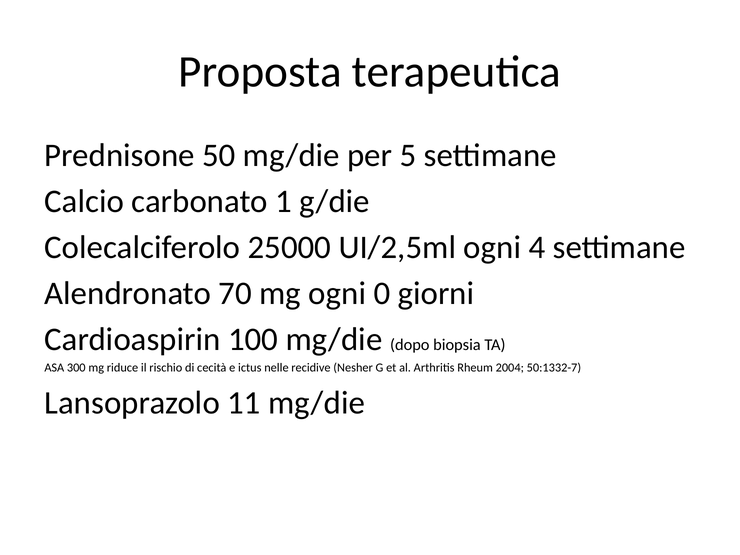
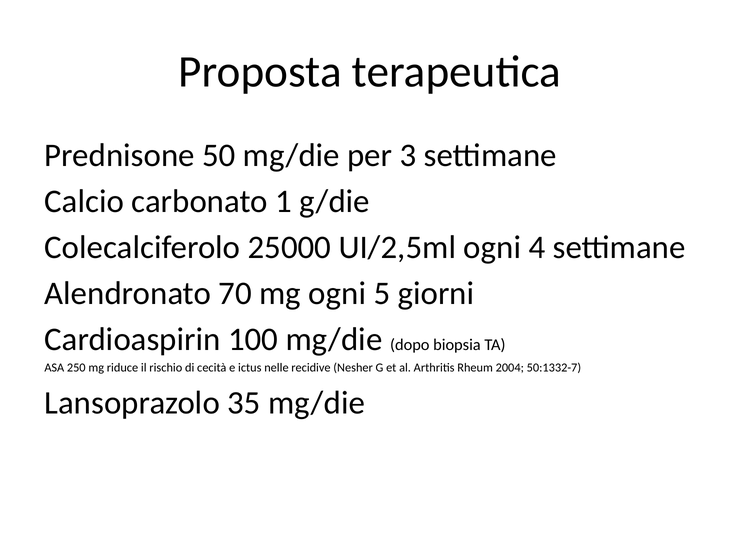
5: 5 -> 3 (408, 155)
0: 0 -> 5 (382, 294)
300: 300 -> 250 (76, 368)
11: 11 -> 35 (244, 403)
